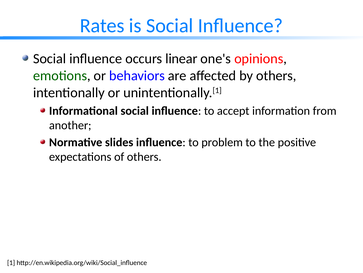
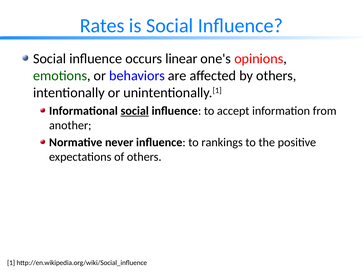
social underline: none -> present (135, 111)
slides: slides -> never (119, 142)
problem: problem -> rankings (222, 142)
